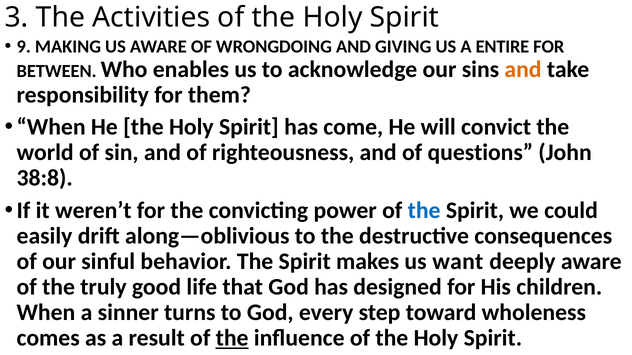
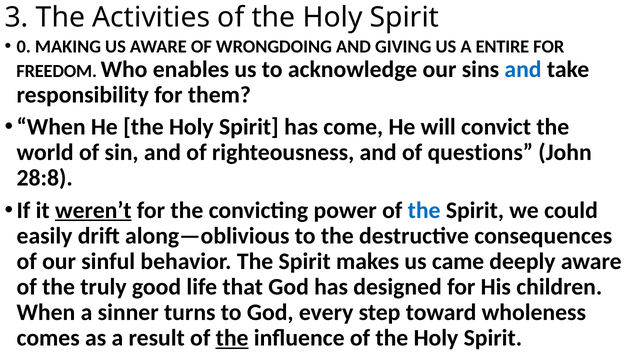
9: 9 -> 0 (24, 47)
BETWEEN: BETWEEN -> FREEDOM (57, 71)
and colour: orange -> blue (523, 69)
38:8: 38:8 -> 28:8 (45, 178)
weren’t underline: none -> present (93, 211)
want: want -> came (458, 262)
